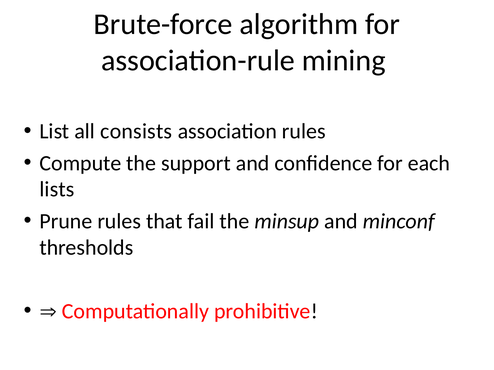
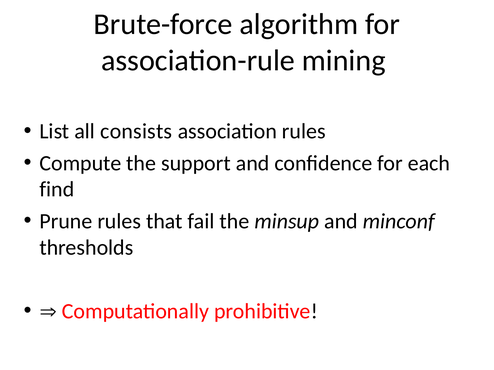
lists: lists -> find (57, 190)
